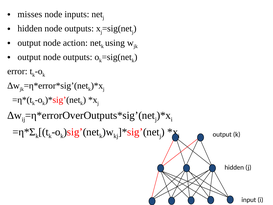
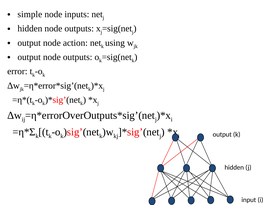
misses: misses -> simple (30, 14)
